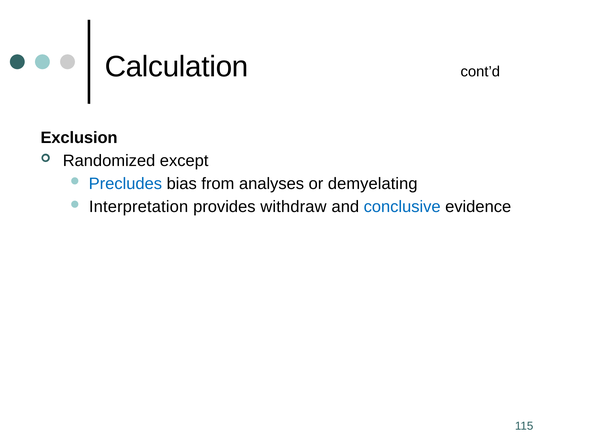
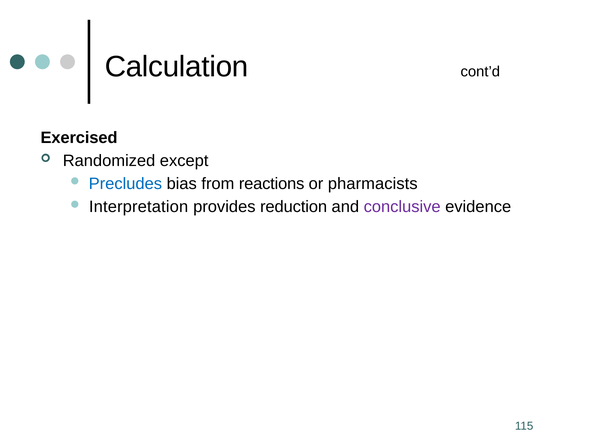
Exclusion: Exclusion -> Exercised (79, 138)
analyses: analyses -> reactions (272, 184)
demyelating: demyelating -> pharmacists (373, 184)
withdraw: withdraw -> reduction (294, 207)
conclusive colour: blue -> purple (402, 207)
